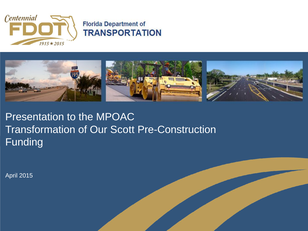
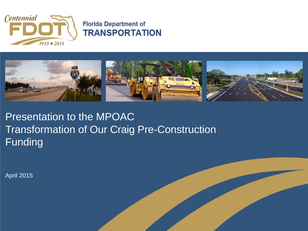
Scott: Scott -> Craig (122, 130)
